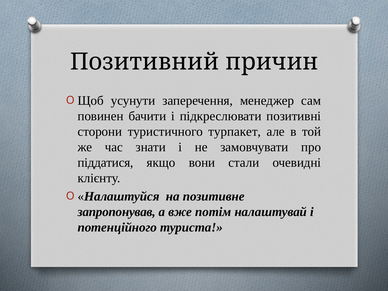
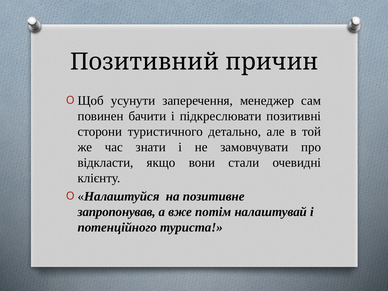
турпакет: турпакет -> детально (235, 132)
піддатися: піддатися -> відкласти (106, 163)
